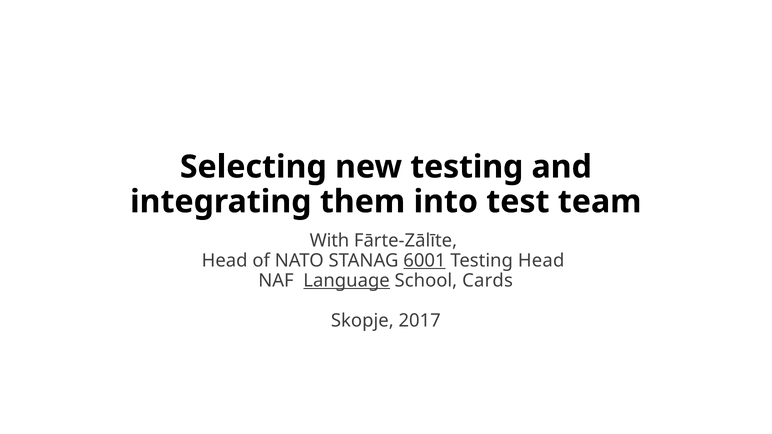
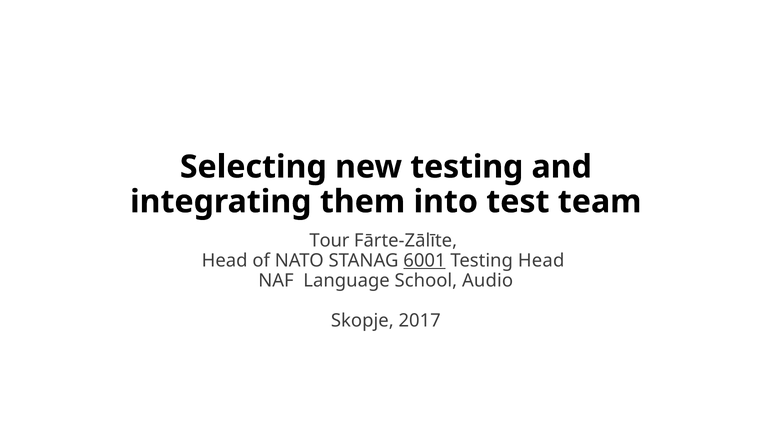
With: With -> Tour (329, 241)
Language underline: present -> none (347, 281)
Cards: Cards -> Audio (488, 281)
